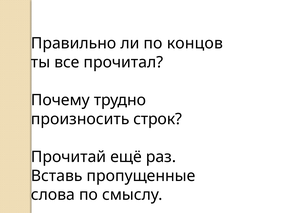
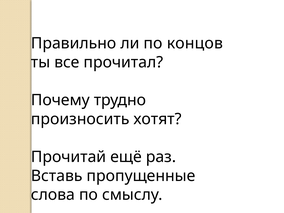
строк: строк -> хотят (158, 119)
